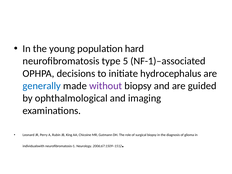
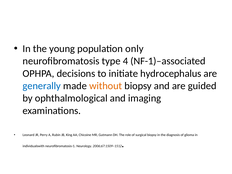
hard: hard -> only (134, 49)
5: 5 -> 4 (125, 61)
without colour: purple -> orange (106, 86)
